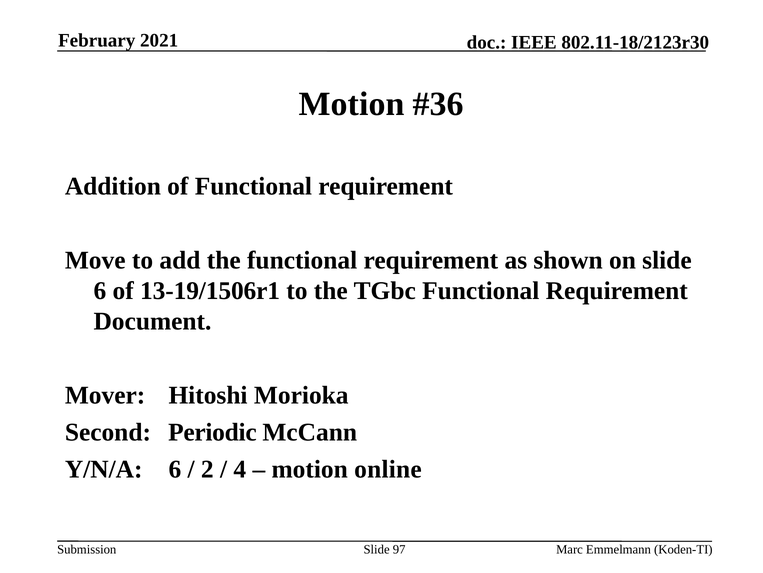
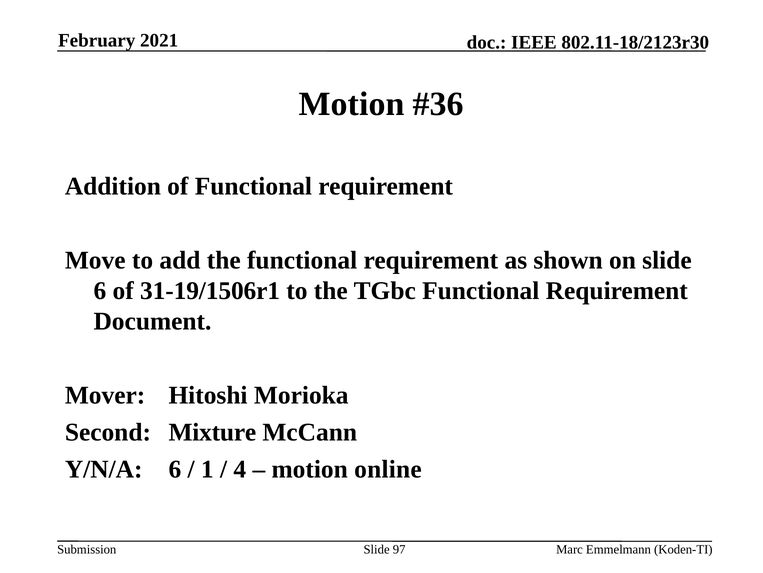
13-19/1506r1: 13-19/1506r1 -> 31-19/1506r1 (210, 290)
Periodic: Periodic -> Mixture (212, 432)
2: 2 -> 1 (207, 469)
